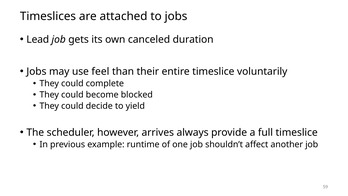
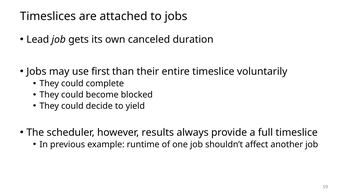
feel: feel -> first (101, 71)
arrives: arrives -> results (158, 132)
